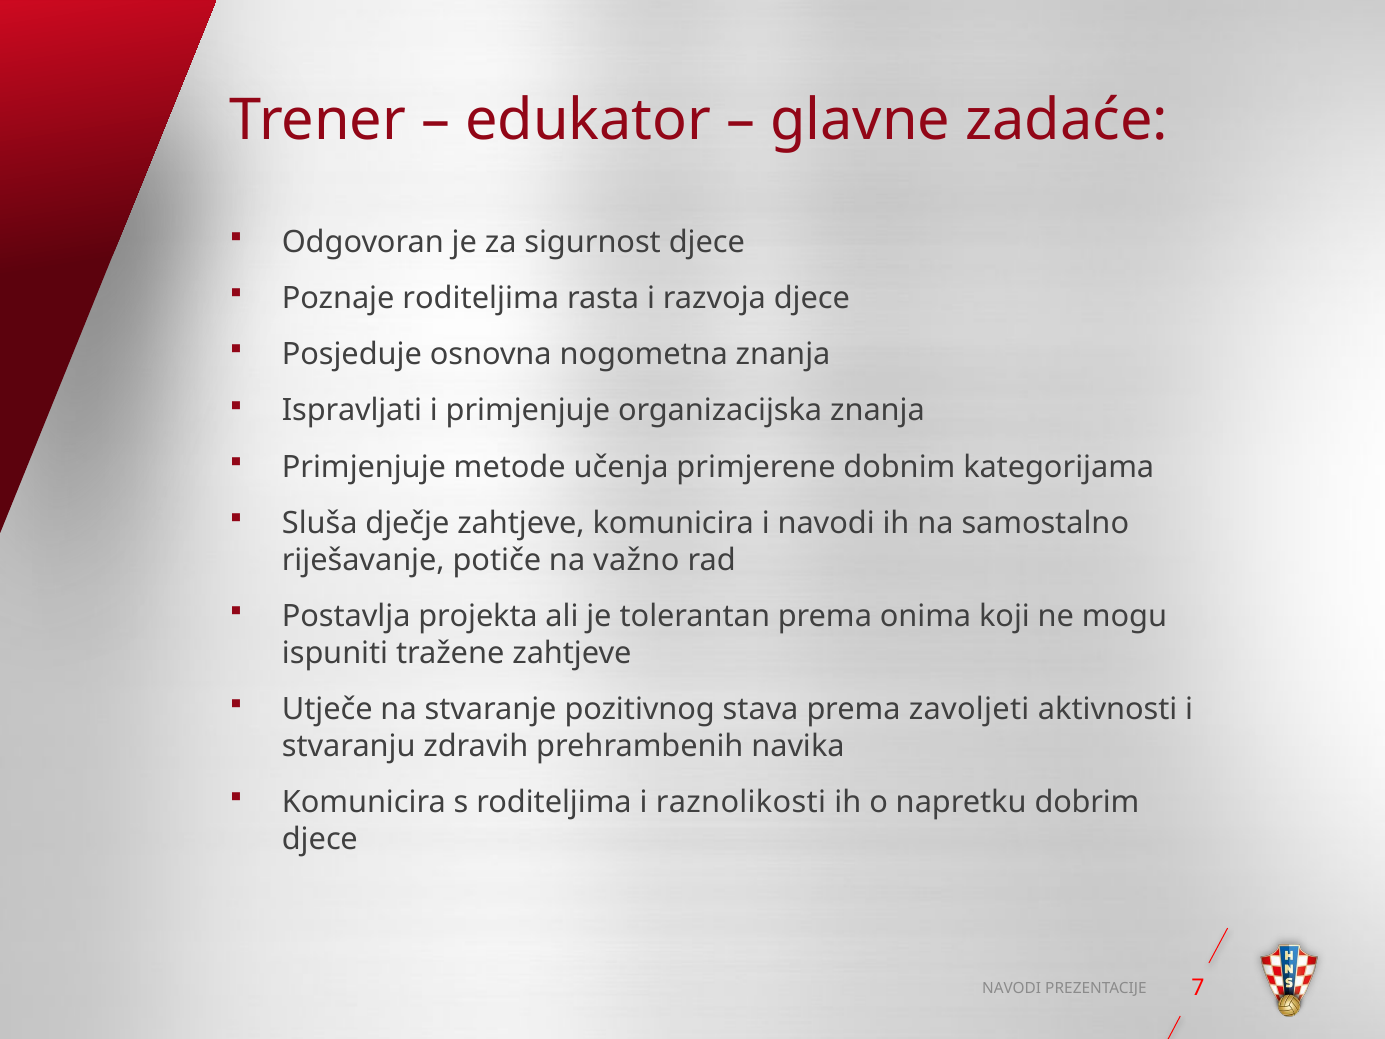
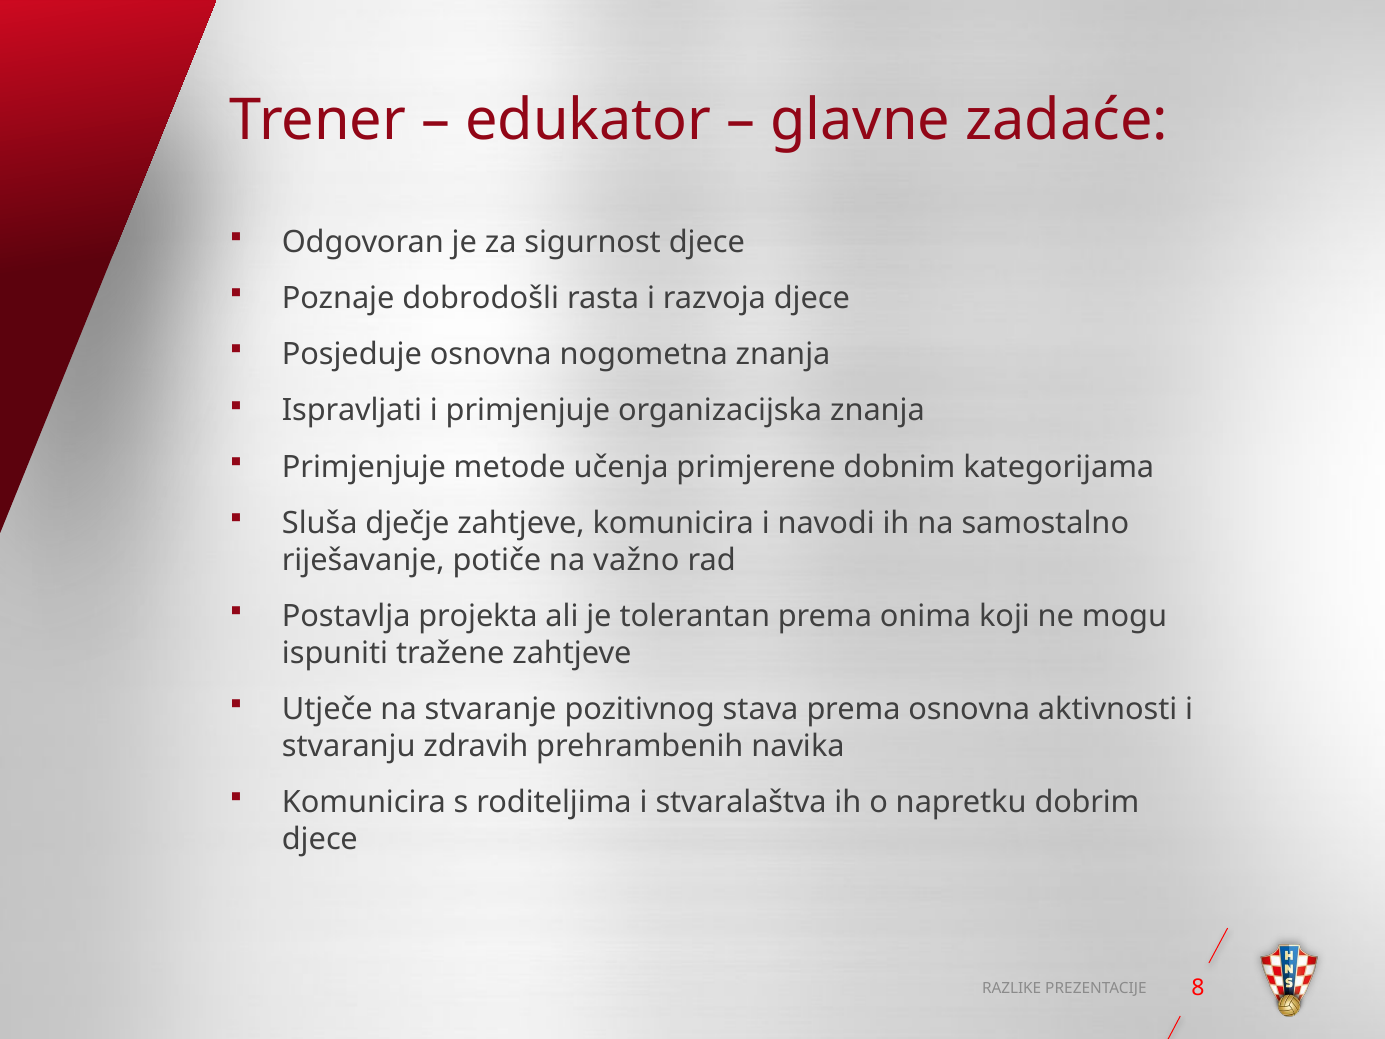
Poznaje roditeljima: roditeljima -> dobrodošli (481, 298)
prema zavoljeti: zavoljeti -> osnovna (969, 709)
raznolikosti: raznolikosti -> stvaralaštva (741, 802)
NAVODI: NAVODI -> RAZLIKE (1012, 988)
7: 7 -> 8 (1198, 988)
